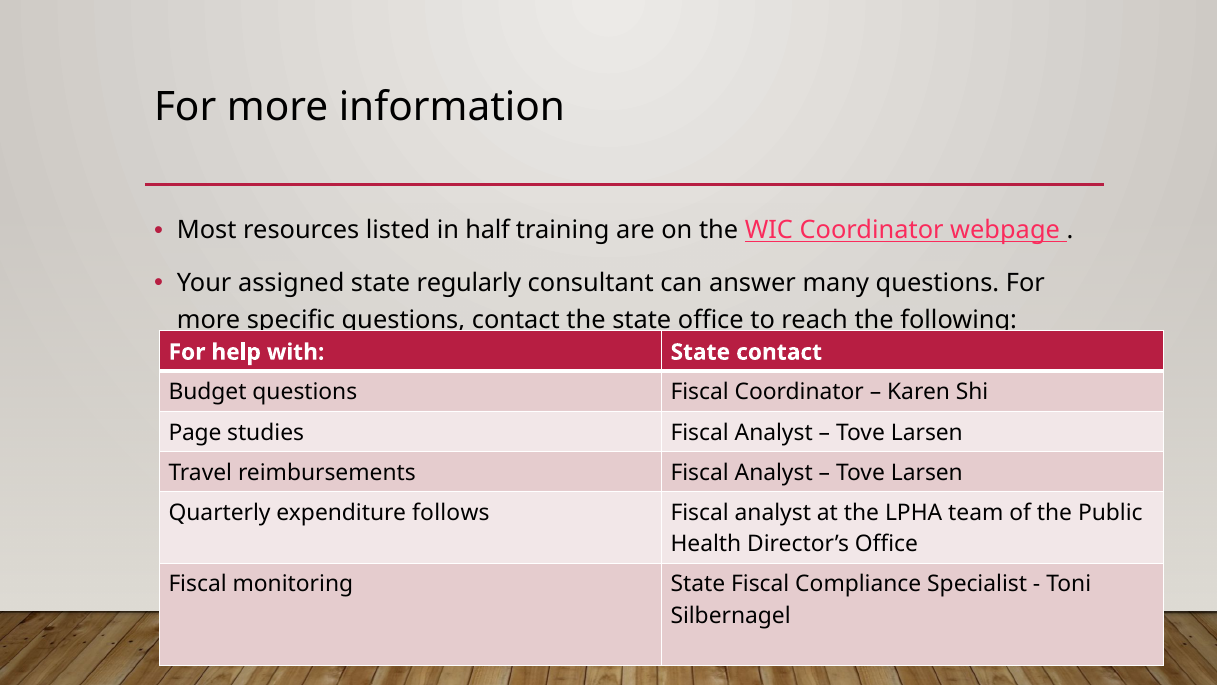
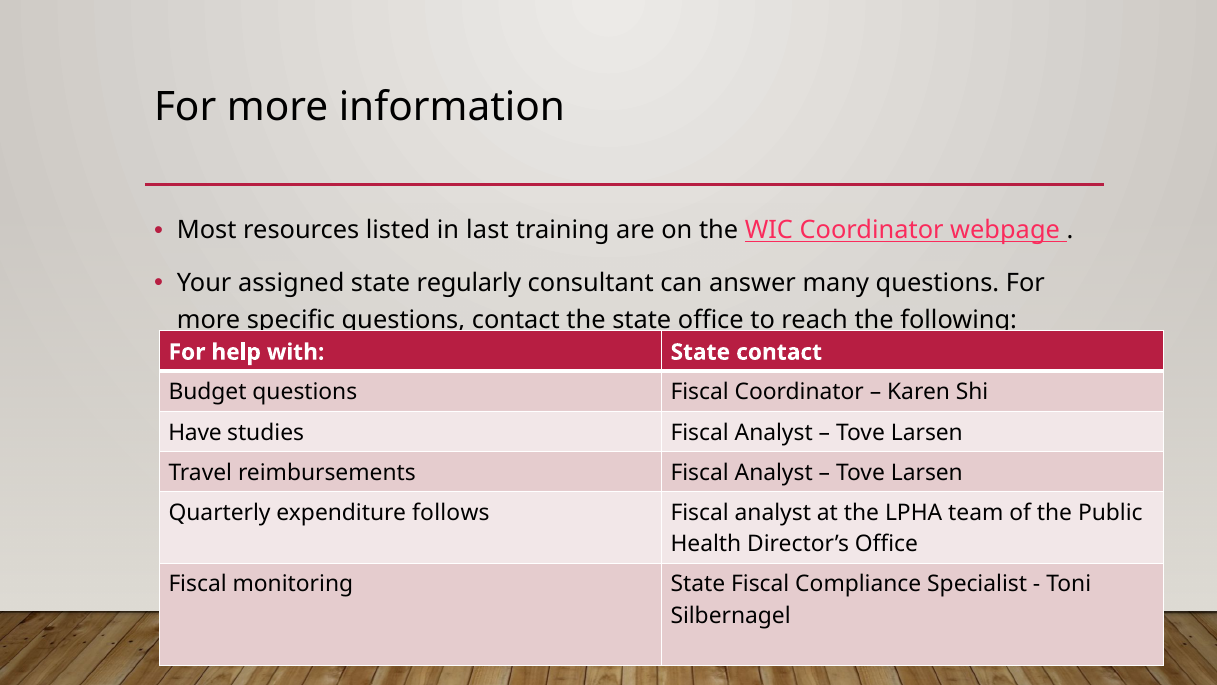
half: half -> last (487, 230)
Page: Page -> Have (195, 432)
